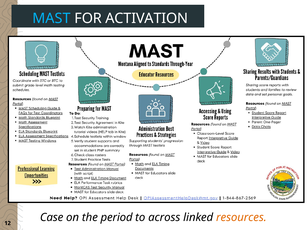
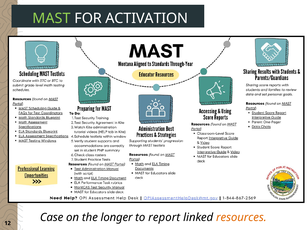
MAST colour: light blue -> light green (52, 18)
period: period -> longer (117, 218)
across: across -> report (164, 218)
